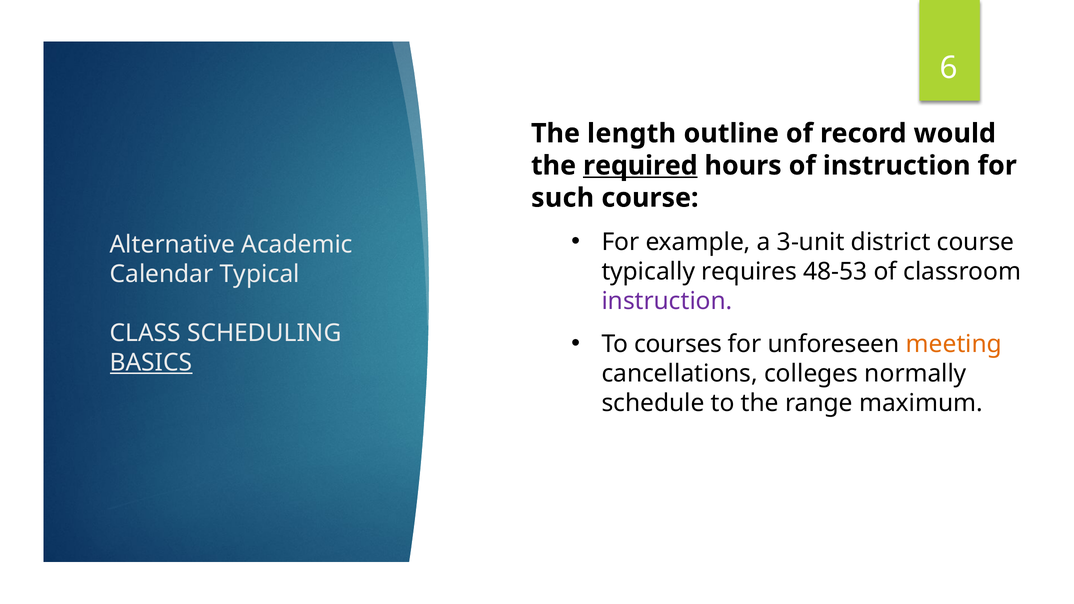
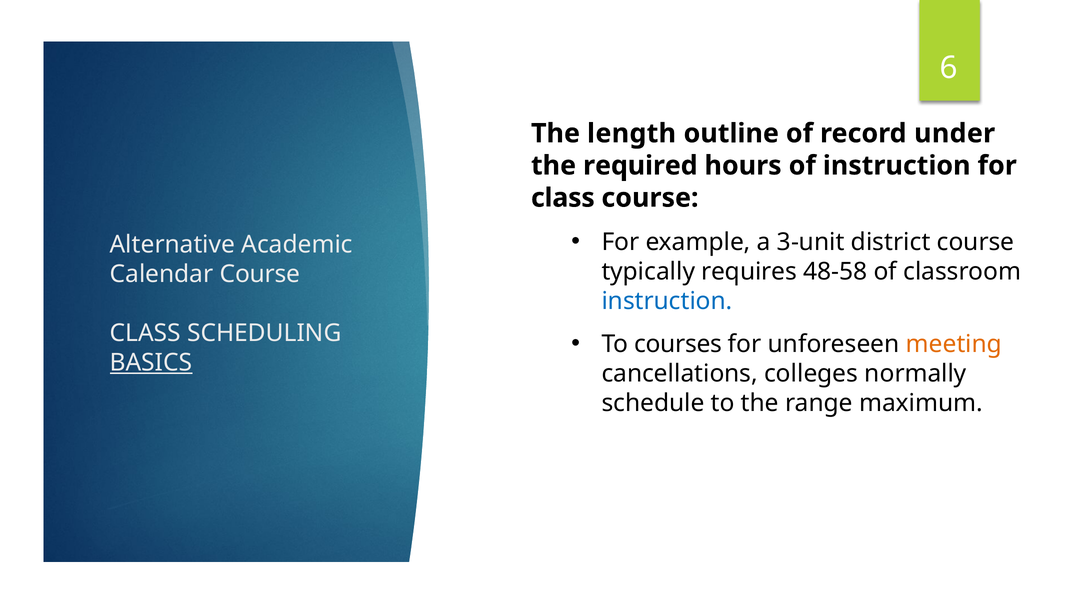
would: would -> under (955, 133)
required underline: present -> none (640, 166)
such: such -> class (563, 198)
48-53: 48-53 -> 48-58 (835, 272)
Calendar Typical: Typical -> Course (260, 274)
instruction colour: purple -> blue (667, 301)
